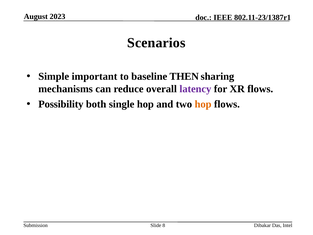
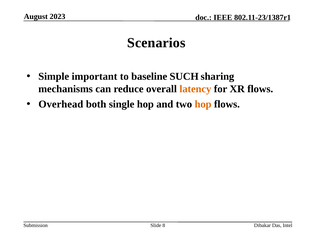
THEN: THEN -> SUCH (184, 76)
latency colour: purple -> orange (195, 89)
Possibility: Possibility -> Overhead (61, 104)
